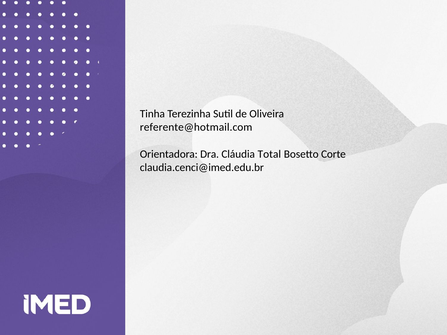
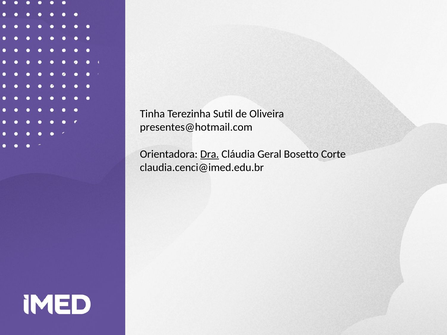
referente@hotmail.com: referente@hotmail.com -> presentes@hotmail.com (196, 127)
Dra underline: none -> present (210, 154)
Total: Total -> Geral (269, 154)
